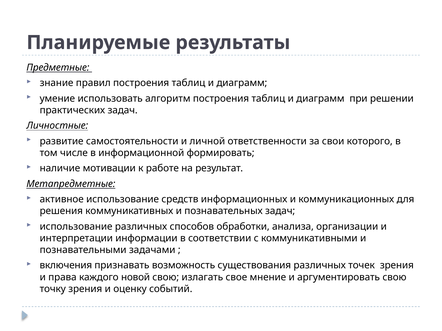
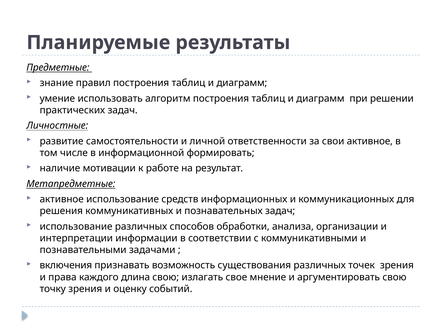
свои которого: которого -> активное (370, 141)
новой: новой -> длина (136, 278)
